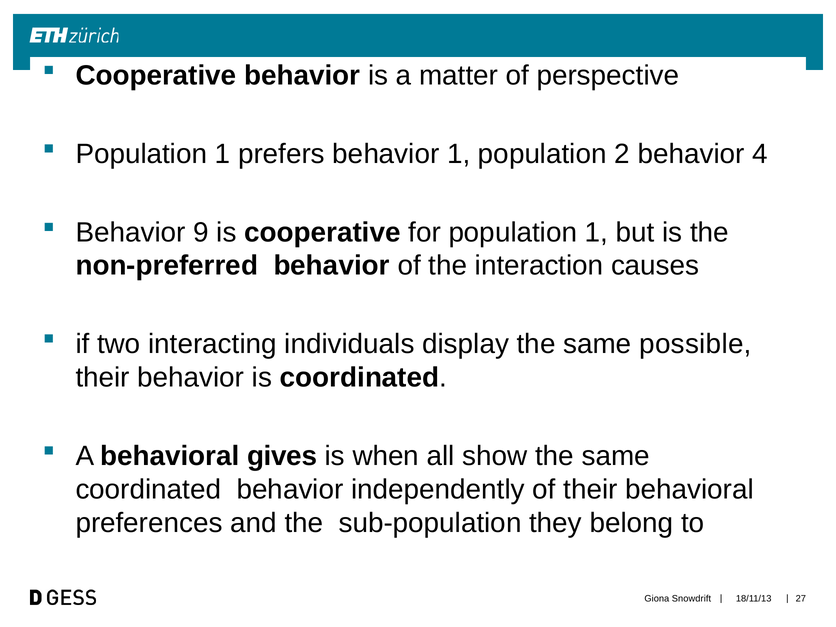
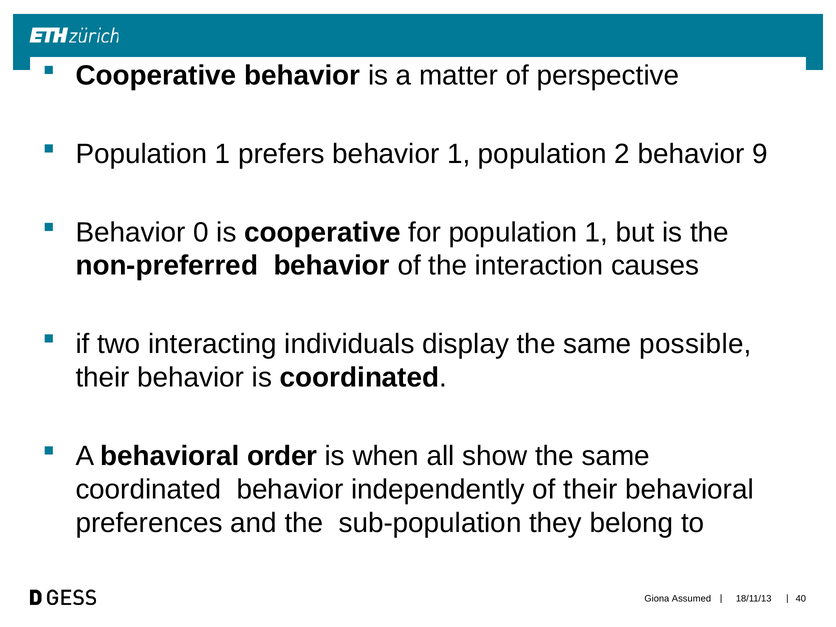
4: 4 -> 9 (760, 154)
9: 9 -> 0 (201, 232)
gives: gives -> order (282, 456)
27: 27 -> 40 (801, 599)
Snowdrift: Snowdrift -> Assumed (691, 599)
